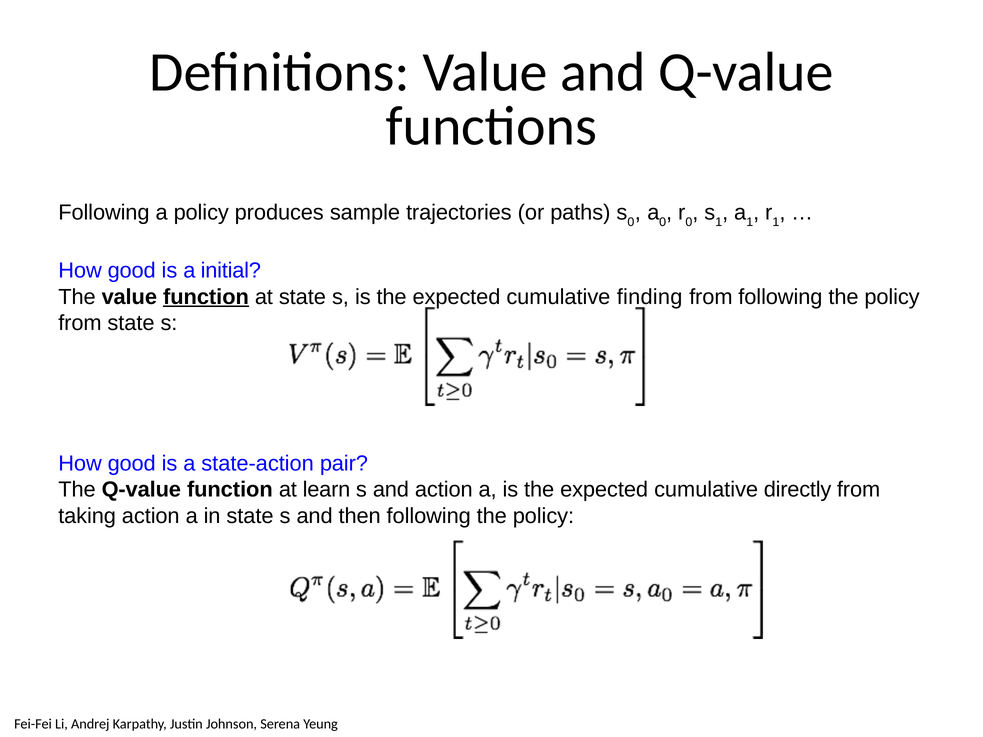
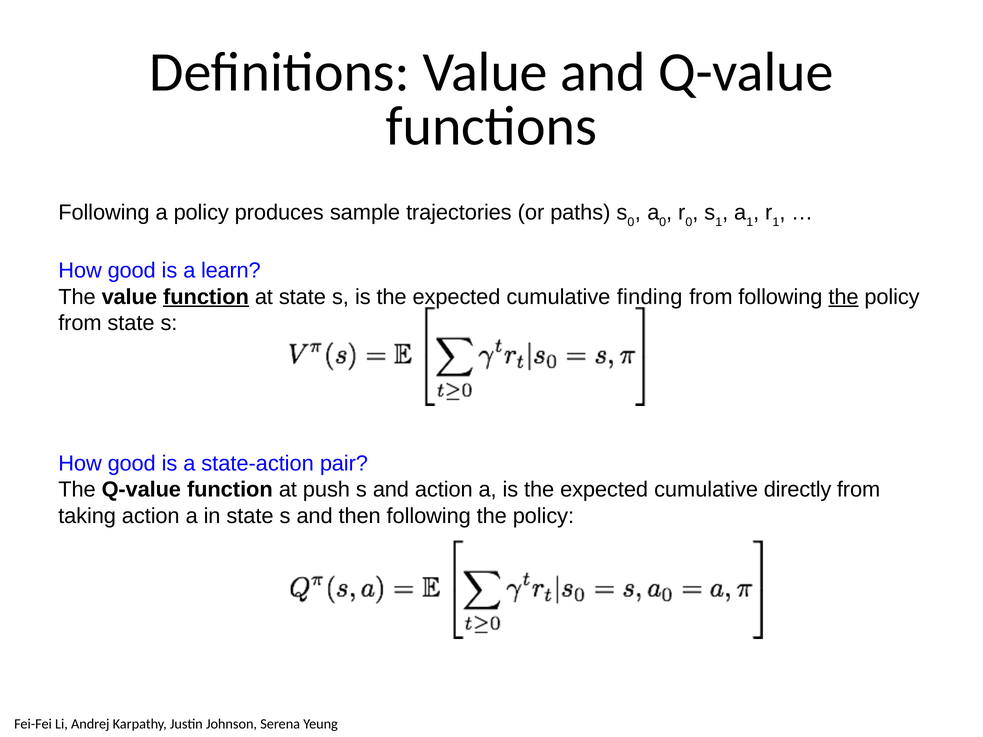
initial: initial -> learn (231, 270)
the underline: none -> present (843, 297)
learn: learn -> push (326, 490)
